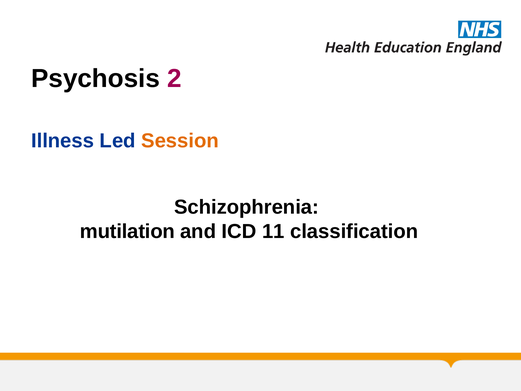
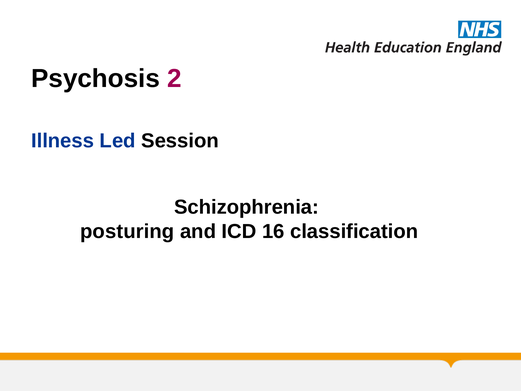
Session colour: orange -> black (180, 141)
mutilation: mutilation -> posturing (127, 231)
11: 11 -> 16 (273, 231)
